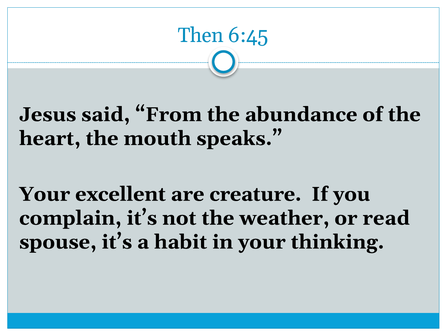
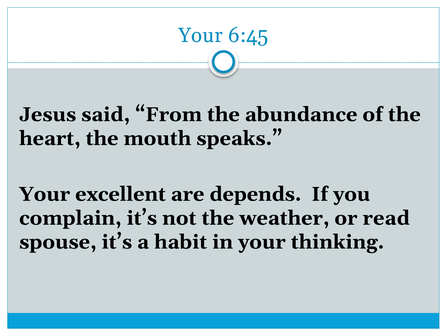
Then: Then -> Your (201, 35)
creature: creature -> depends (255, 194)
